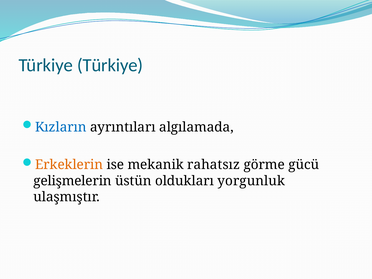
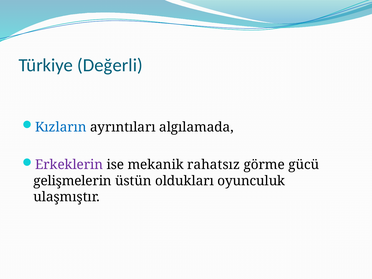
Türkiye Türkiye: Türkiye -> Değerli (110, 65)
Erkeklerin colour: orange -> purple (69, 165)
yorgunluk: yorgunluk -> oyunculuk (251, 181)
